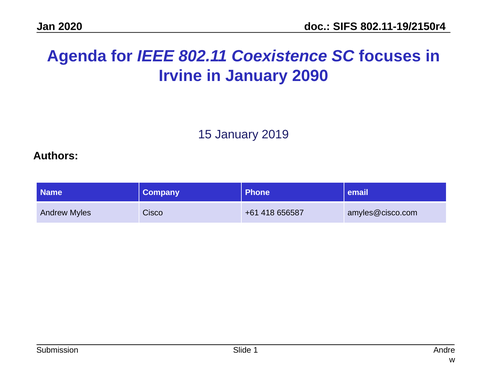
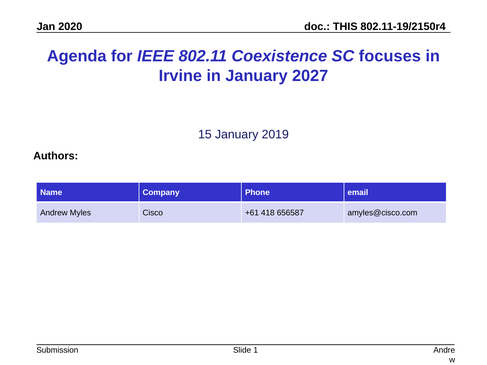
SIFS: SIFS -> THIS (345, 27)
2090: 2090 -> 2027 (310, 76)
